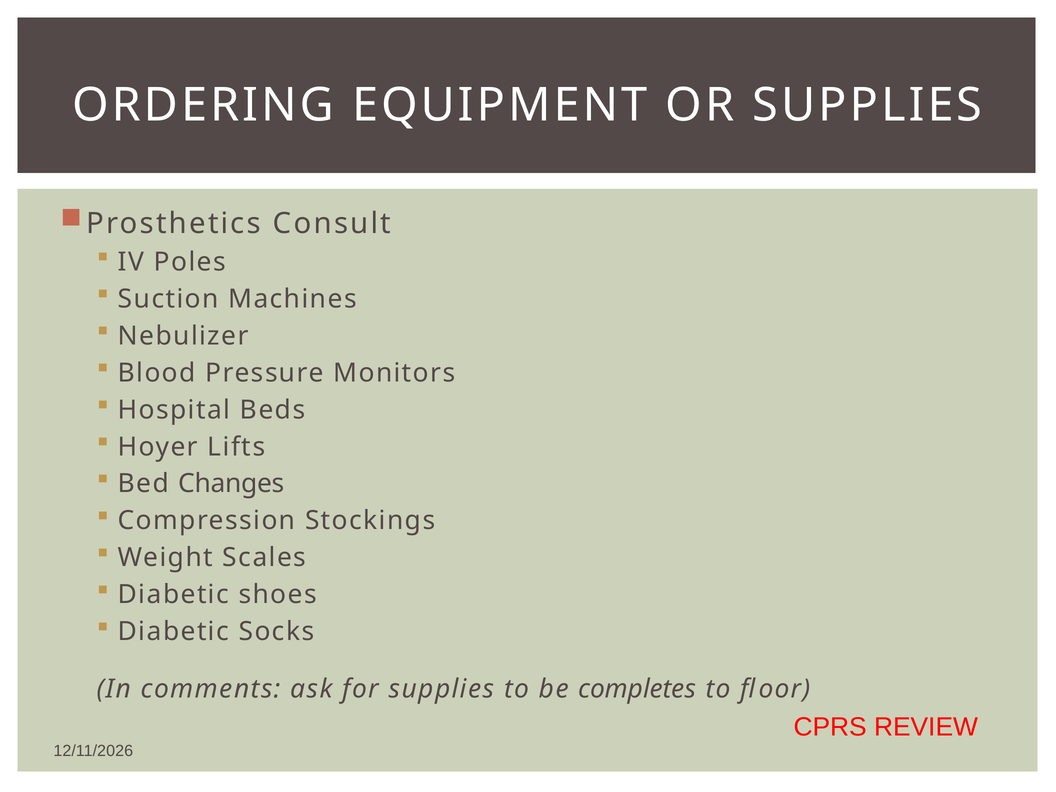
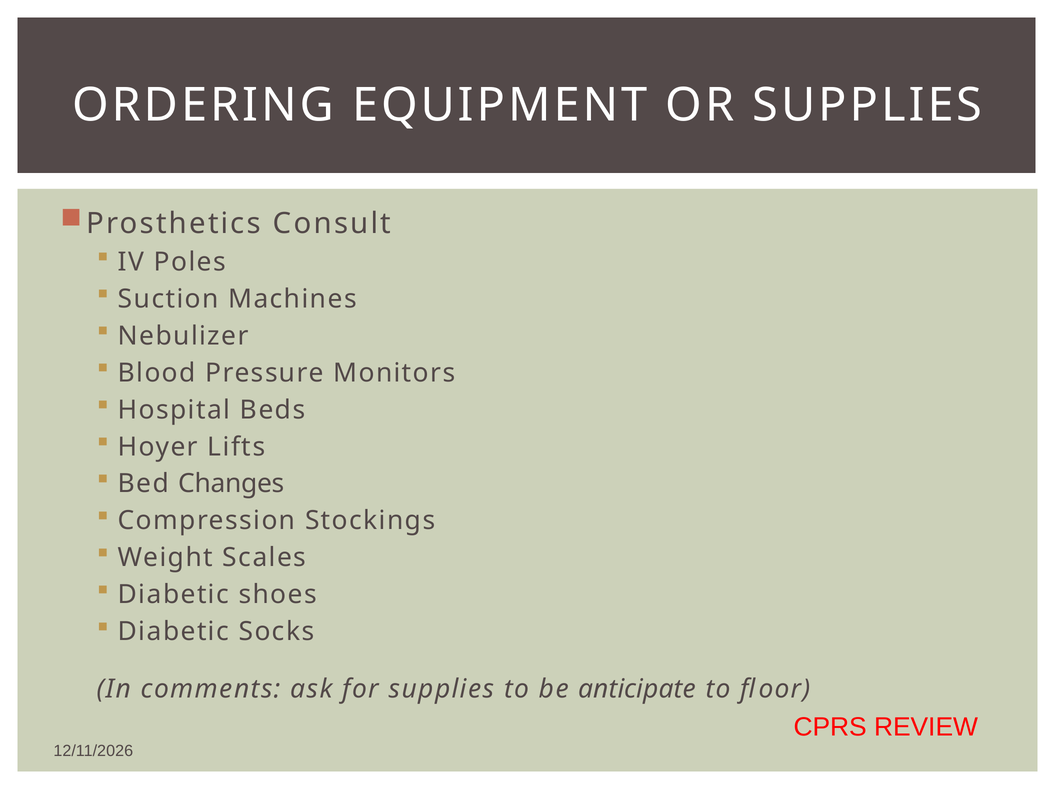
completes: completes -> anticipate (637, 689)
